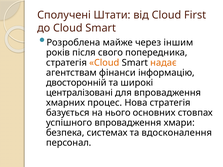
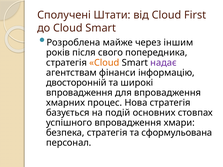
надає colour: orange -> purple (163, 63)
централізовані: централізовані -> впровадження (79, 93)
нього: нього -> подій (118, 113)
безпека системах: системах -> стратегія (107, 133)
вдосконалення: вдосконалення -> сформульована (177, 133)
